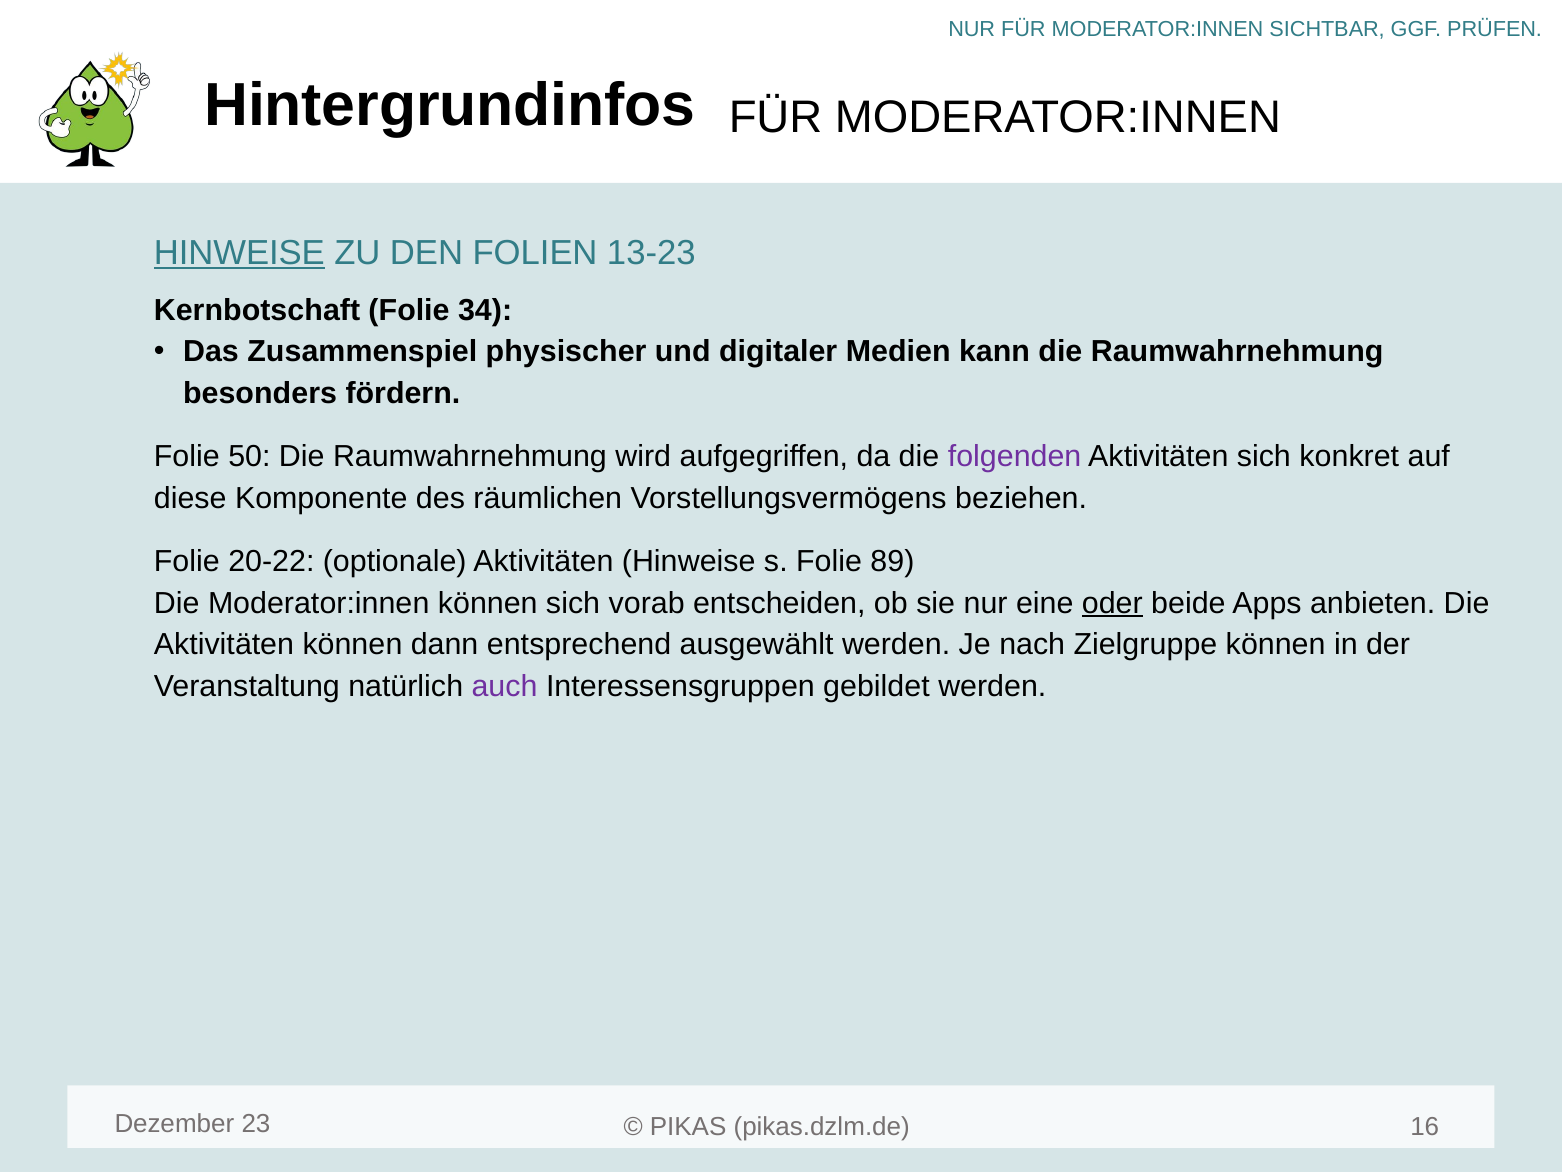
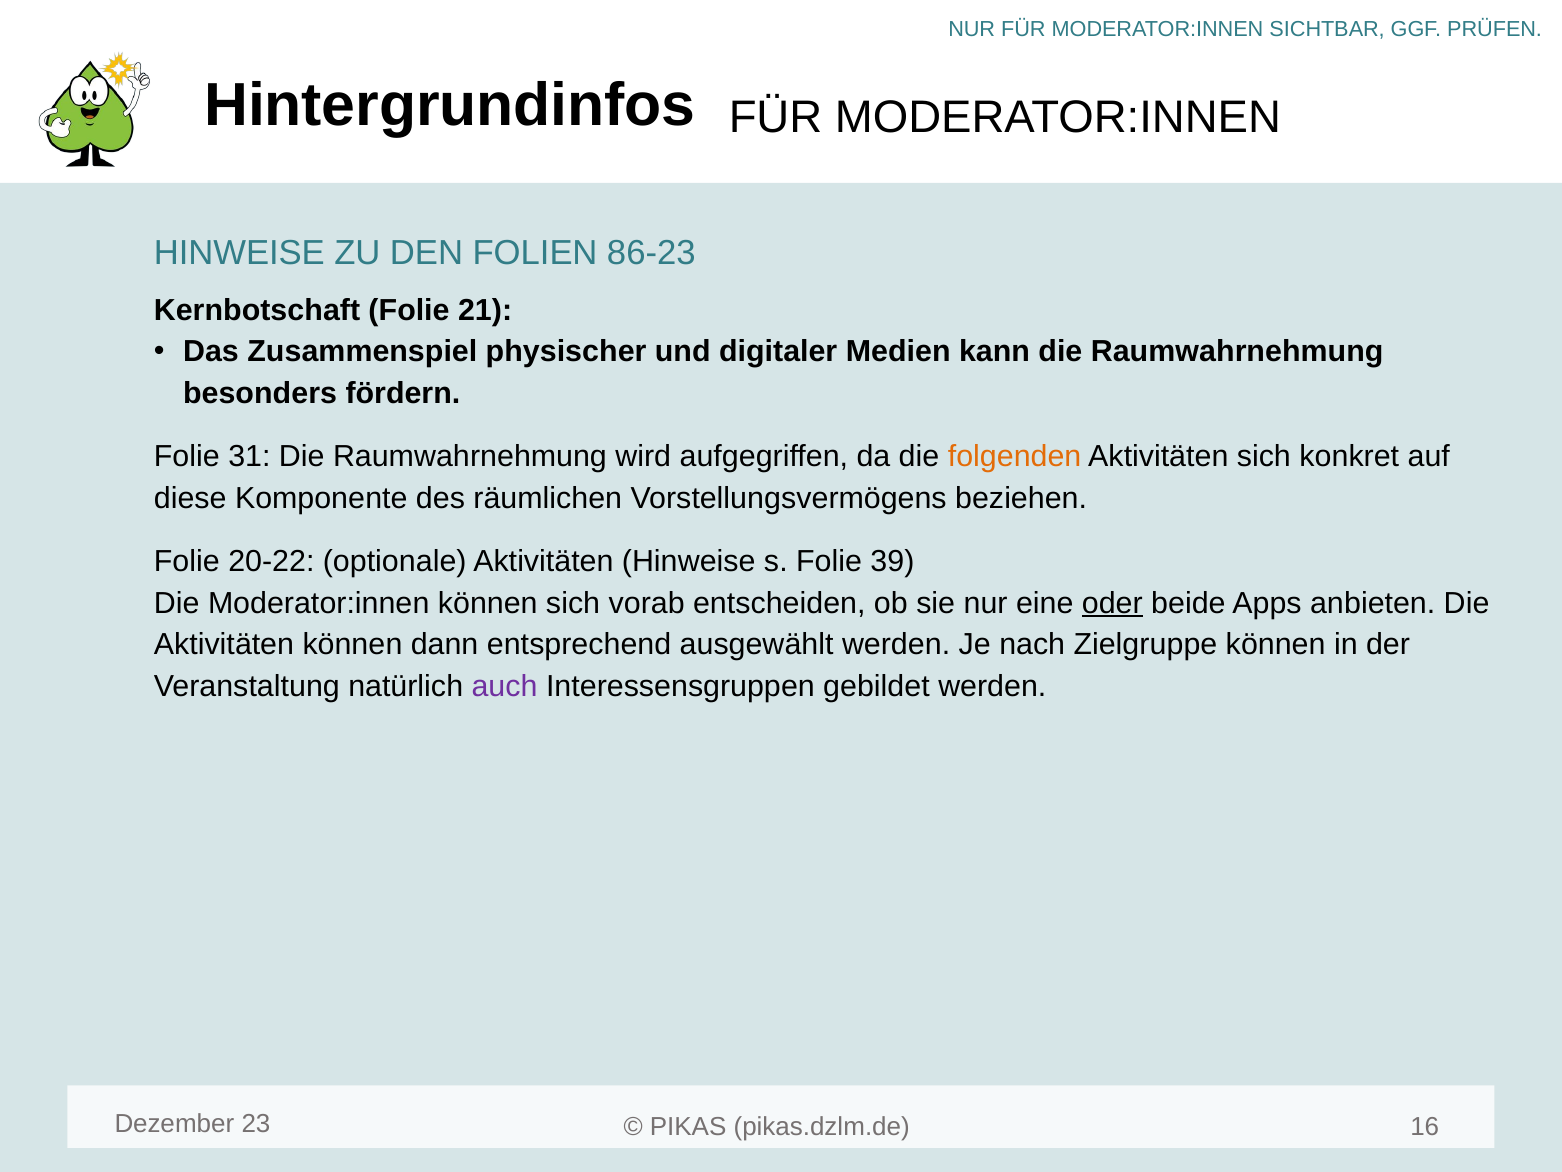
HINWEISE underline: present -> none (239, 253)
13-23: 13-23 -> 86-23 (651, 253)
34: 34 -> 21 (485, 310)
50: 50 -> 31 (249, 457)
folgenden colour: purple -> orange (1015, 457)
89: 89 -> 39 (892, 561)
